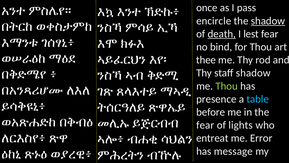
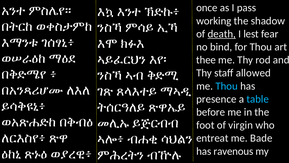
encircle: encircle -> working (214, 21)
shadow underline: present -> none (268, 21)
staff shadow: shadow -> allowed (253, 73)
Thou colour: light green -> light blue (227, 86)
fear: fear -> foot (205, 125)
lights: lights -> virgin (241, 125)
Error: Error -> Bade (261, 138)
message: message -> ravenous (233, 151)
